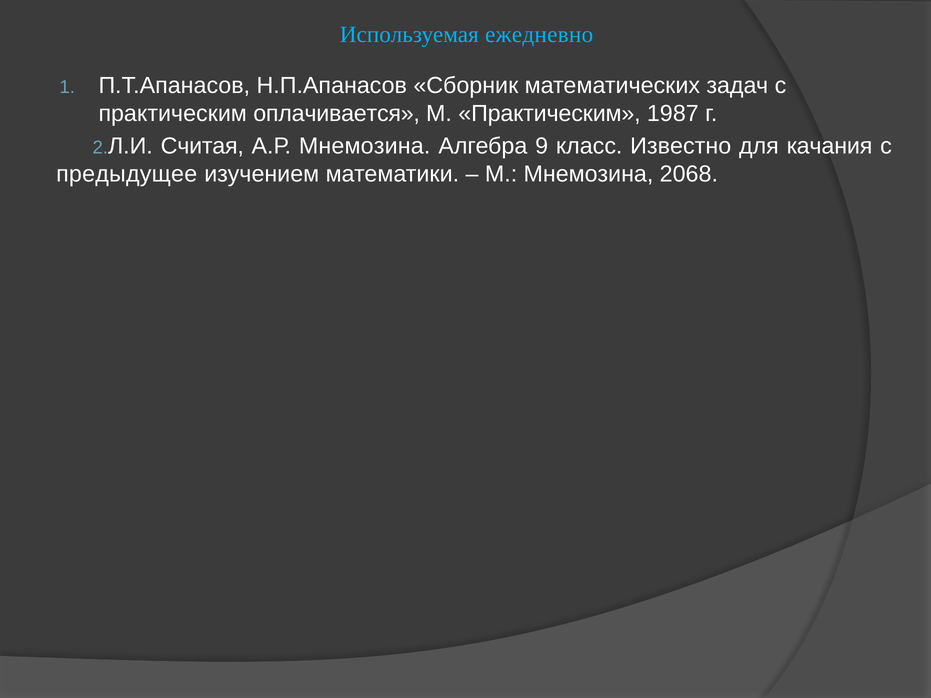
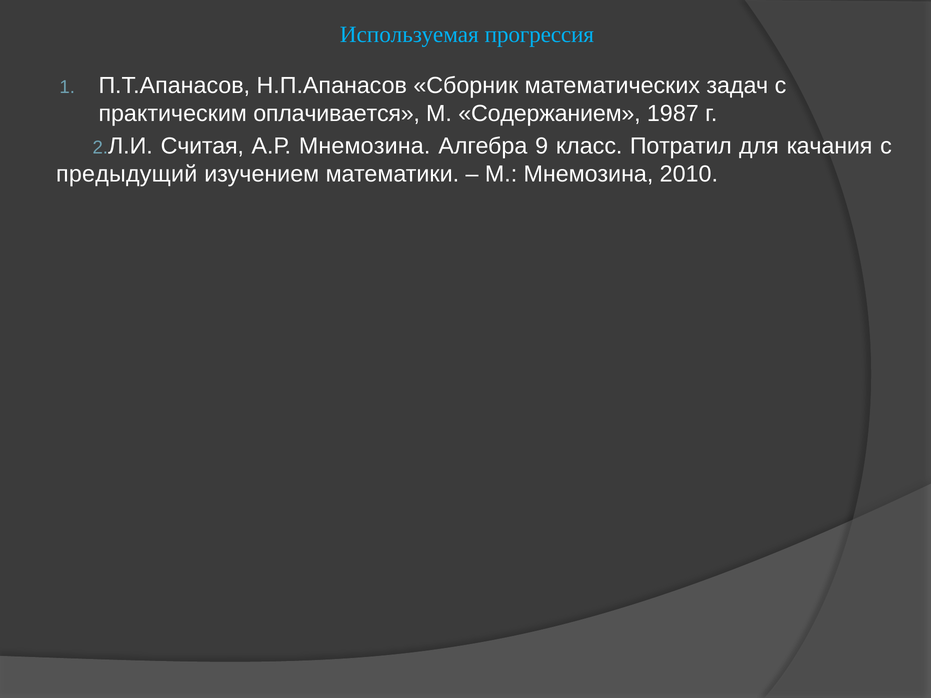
ежедневно: ежедневно -> прогрессия (539, 35)
М Практическим: Практическим -> Содержанием (550, 114)
Известно: Известно -> Потратил (681, 146)
предыдущее: предыдущее -> предыдущий (127, 174)
2068: 2068 -> 2010 (689, 174)
